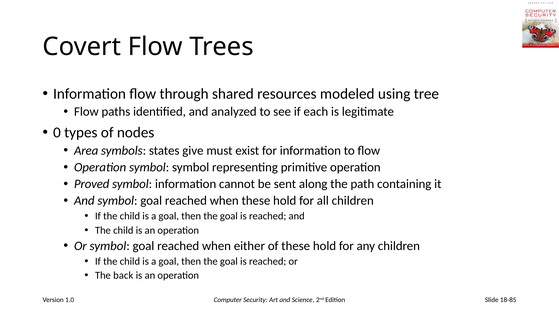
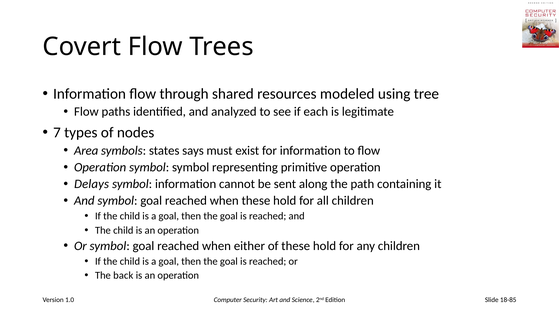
0: 0 -> 7 (57, 133)
give: give -> says (193, 151)
Proved: Proved -> Delays (92, 184)
